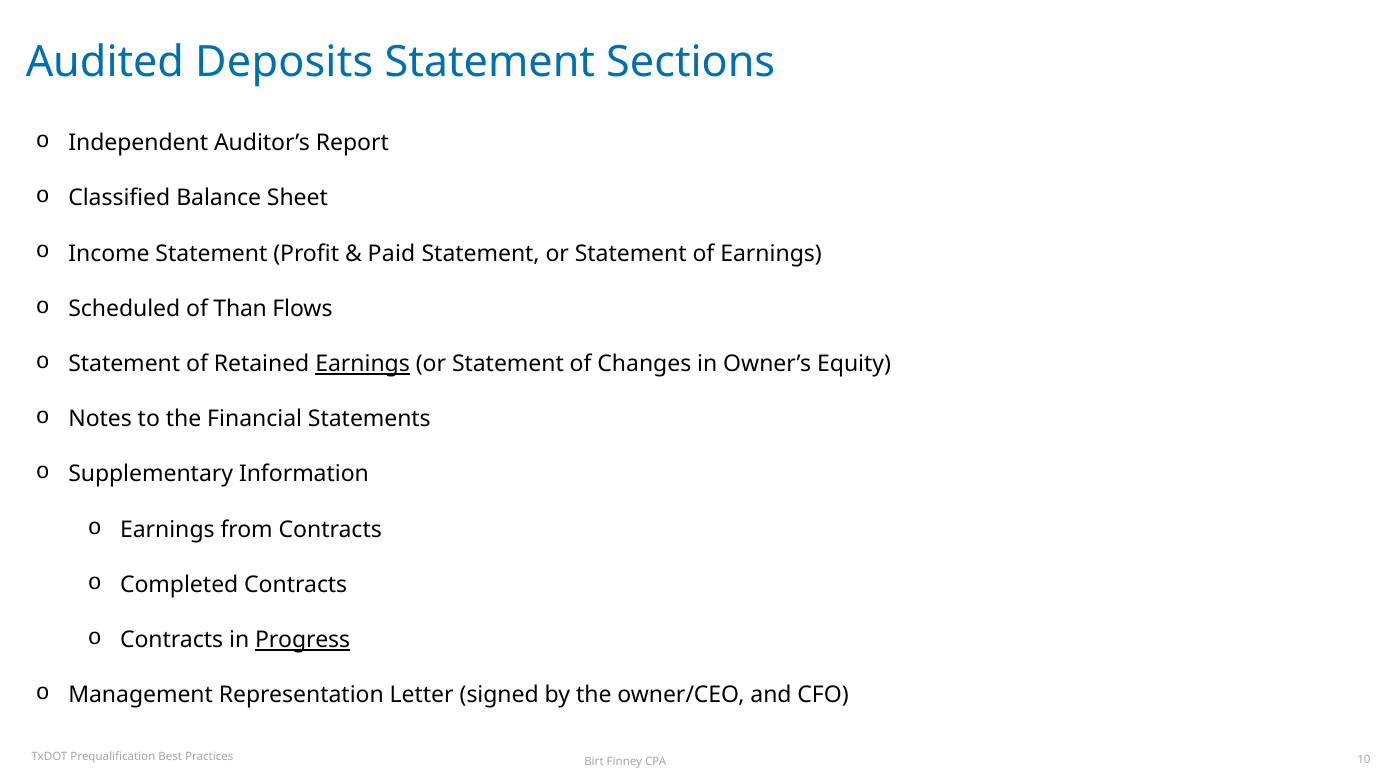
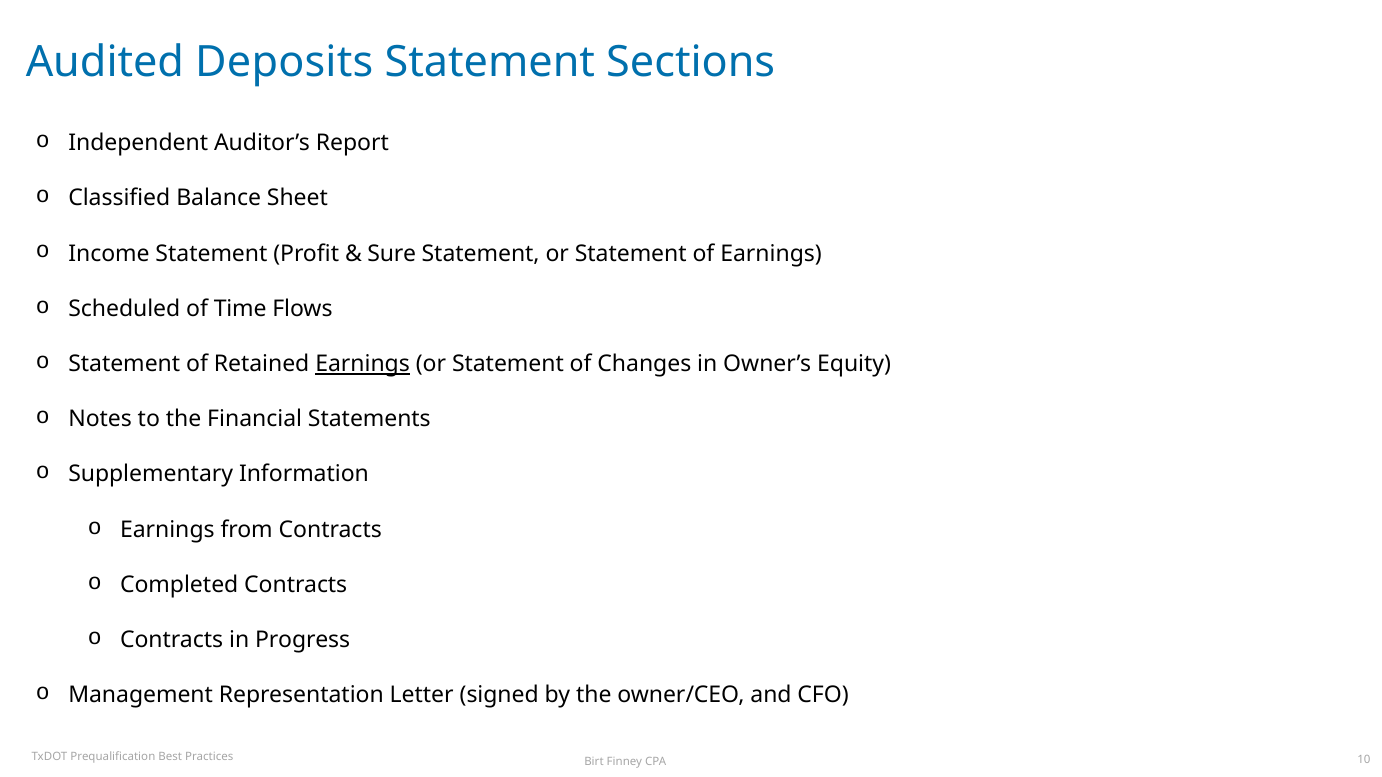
Paid: Paid -> Sure (392, 254)
Than: Than -> Time (240, 309)
Progress underline: present -> none (303, 640)
